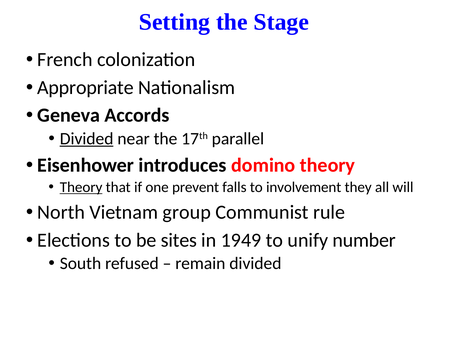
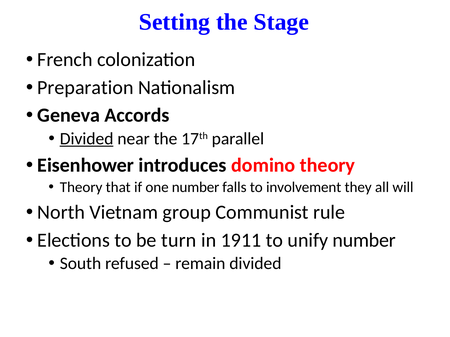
Appropriate: Appropriate -> Preparation (85, 88)
Theory underline: present -> none (81, 188)
one prevent: prevent -> number (196, 188)
sites: sites -> turn (179, 240)
1949: 1949 -> 1911 (241, 240)
